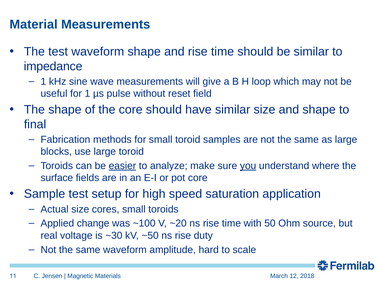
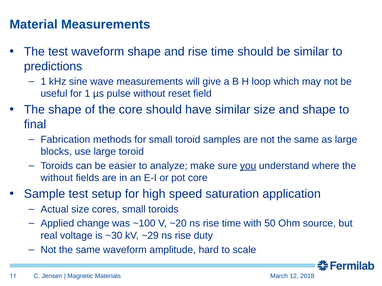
impedance: impedance -> predictions (53, 66)
easier underline: present -> none (122, 166)
surface: surface -> without (57, 178)
~50: ~50 -> ~29 (150, 236)
